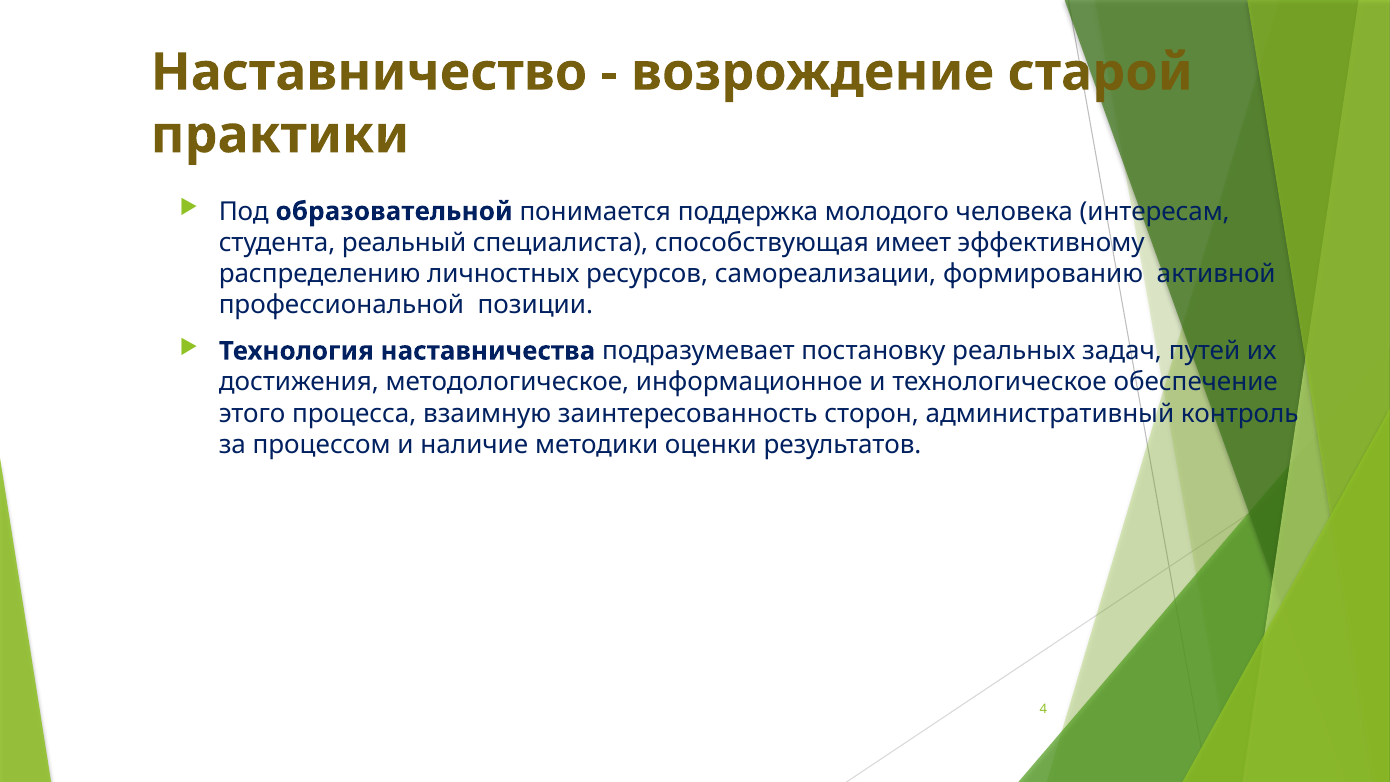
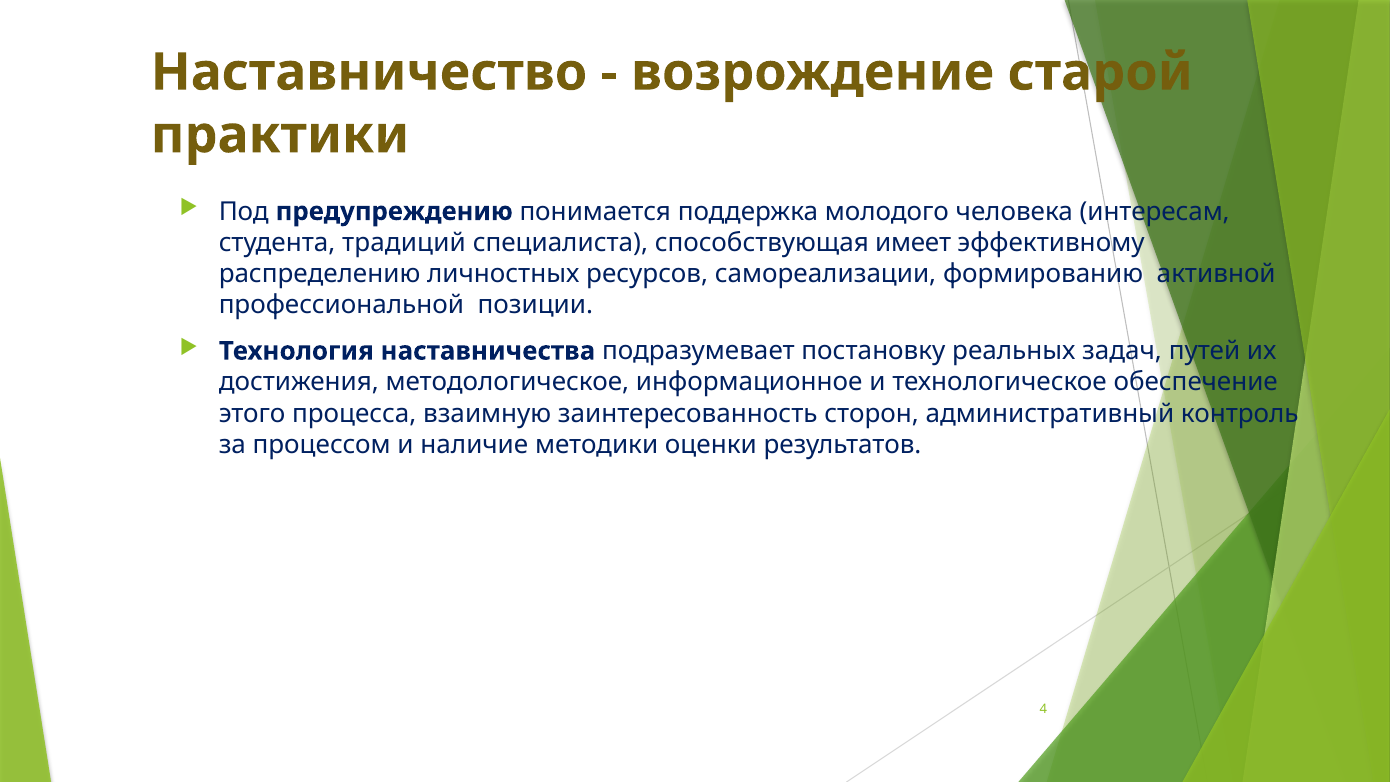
образовательной: образовательной -> предупреждению (394, 211)
реальный: реальный -> традиций (404, 243)
